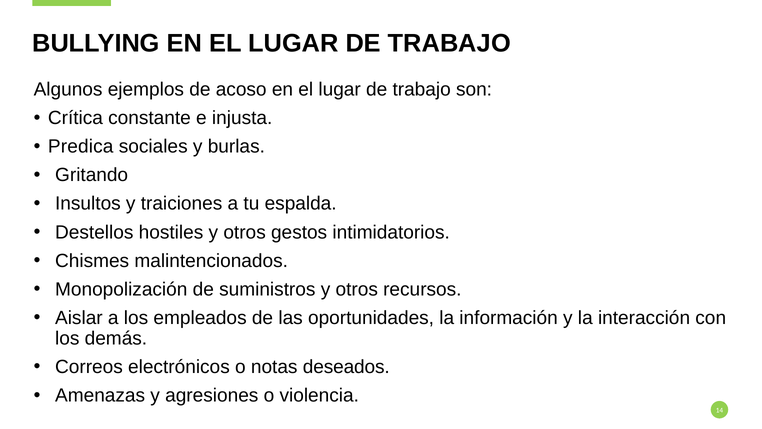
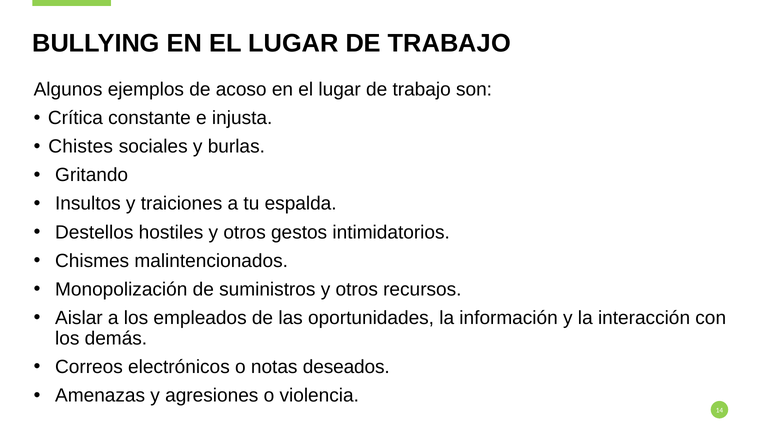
Predica: Predica -> Chistes (81, 147)
